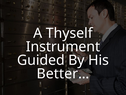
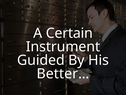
Thyself: Thyself -> Certain (69, 33)
